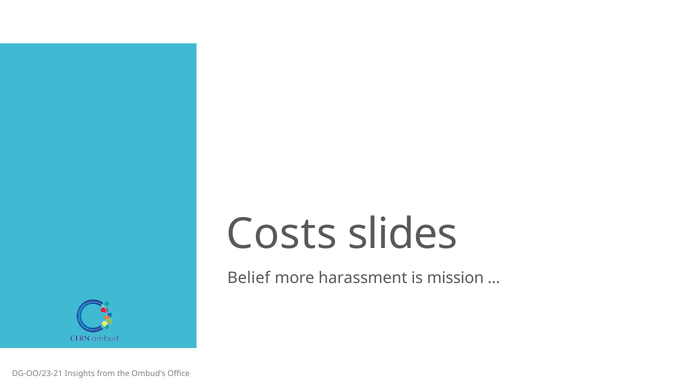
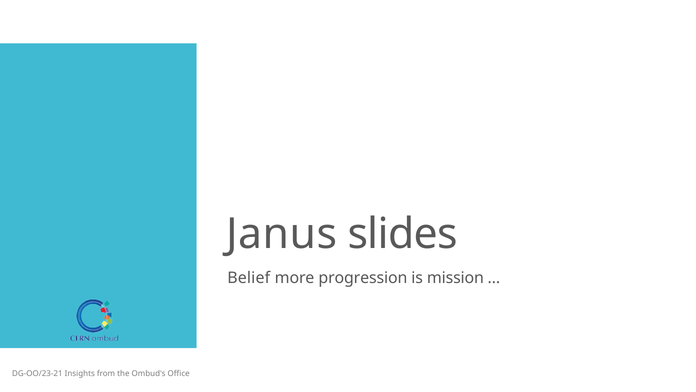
Costs: Costs -> Janus (282, 234)
harassment: harassment -> progression (363, 278)
